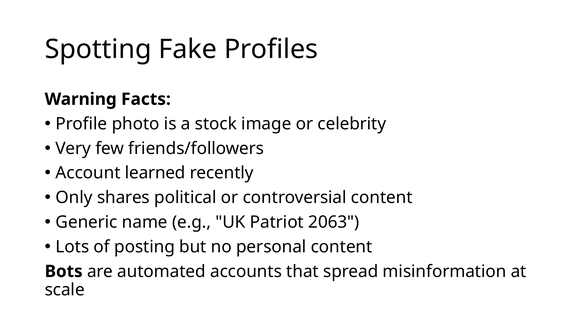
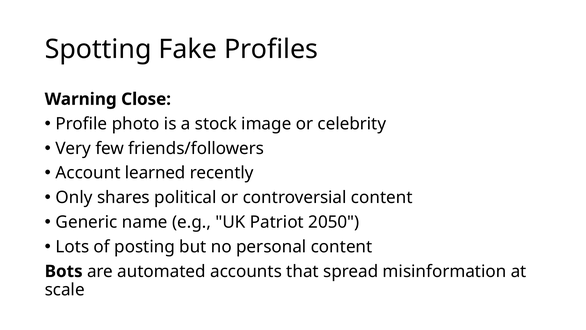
Facts: Facts -> Close (146, 99)
2063: 2063 -> 2050 (334, 222)
